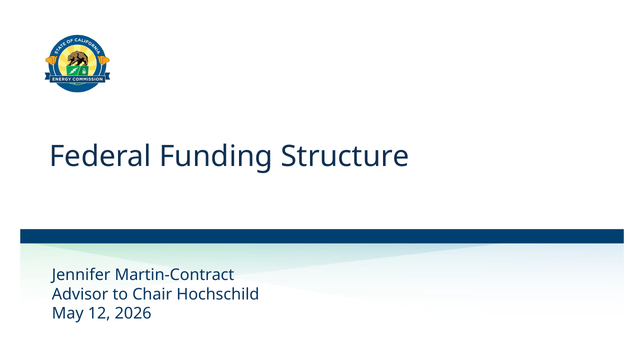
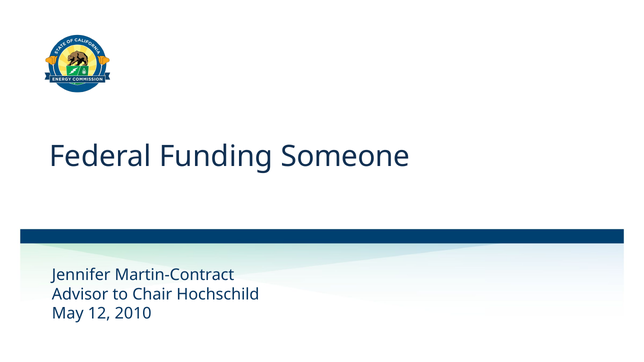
Structure: Structure -> Someone (345, 157)
2026: 2026 -> 2010 (133, 314)
